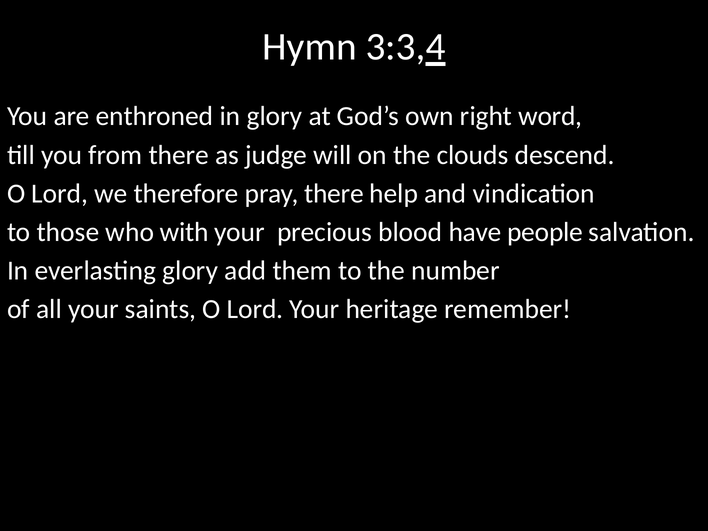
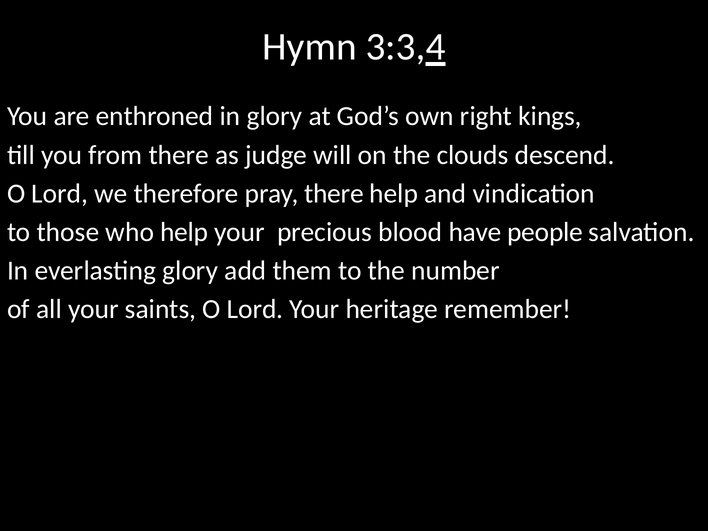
word: word -> kings (550, 116)
who with: with -> help (184, 232)
